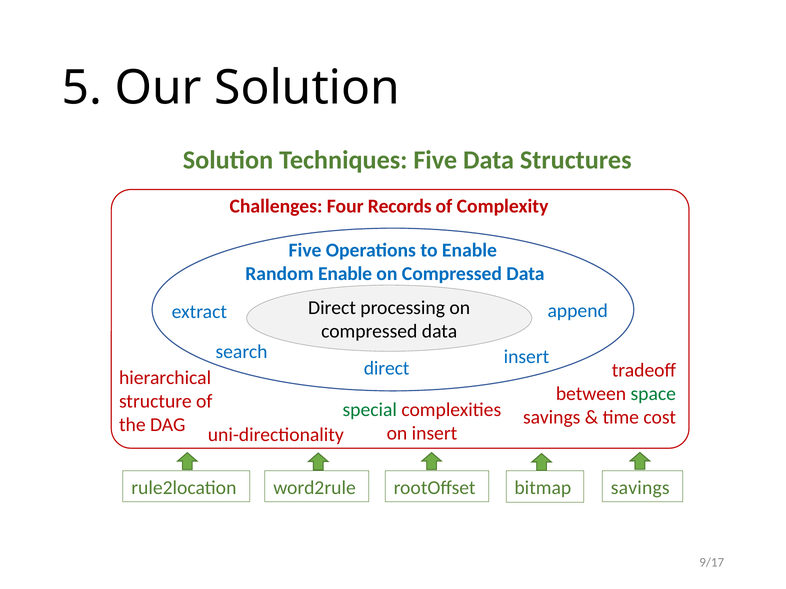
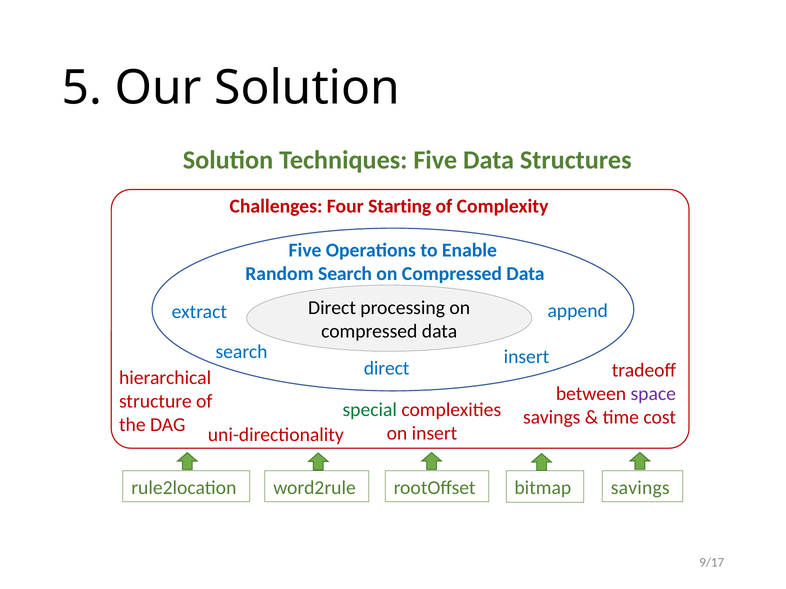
Records: Records -> Starting (400, 207)
Random Enable: Enable -> Search (345, 274)
space colour: green -> purple (653, 394)
